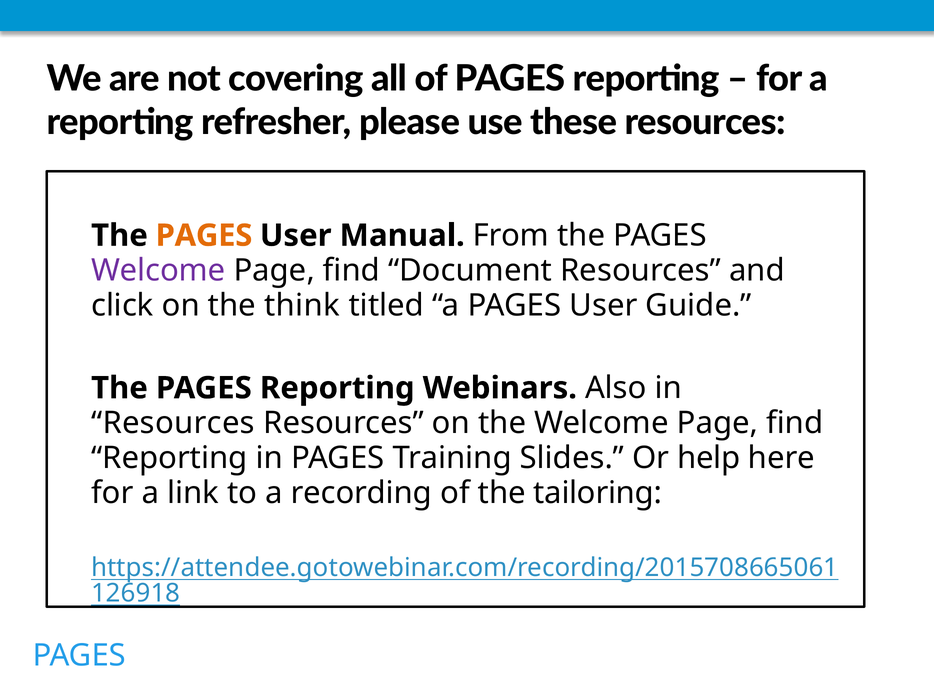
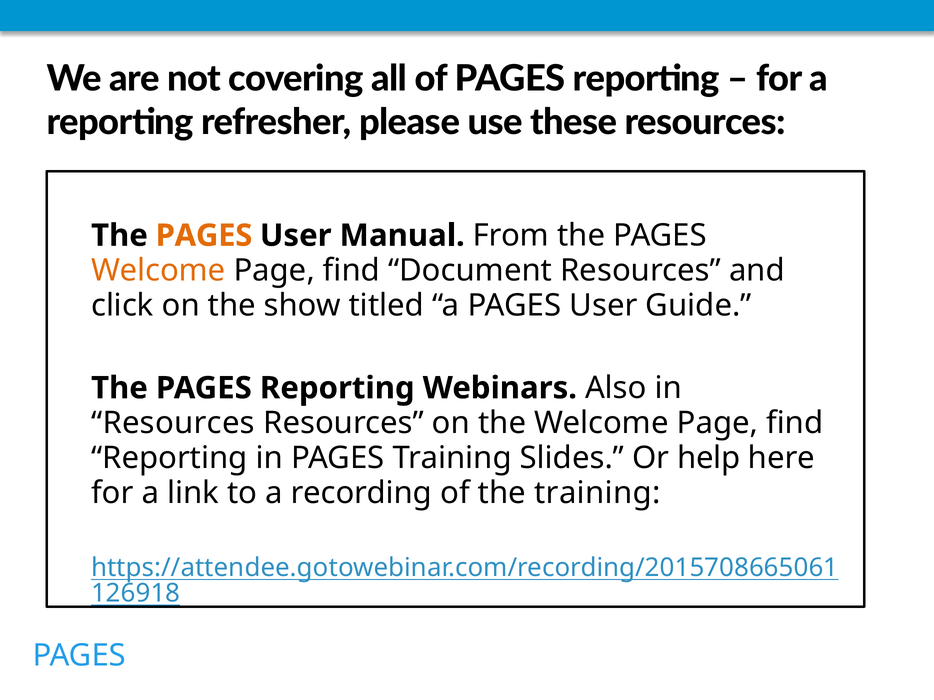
Welcome colour: purple -> orange (158, 271)
think: think -> show (302, 306)
the tailoring: tailoring -> training (597, 493)
